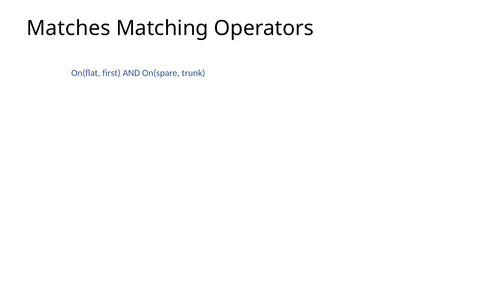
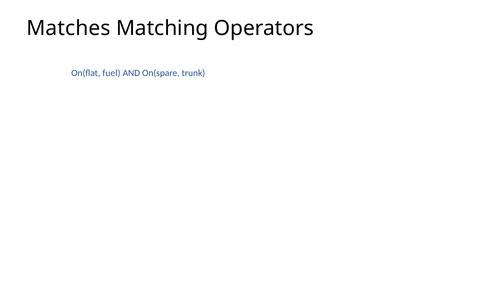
first: first -> fuel (111, 73)
